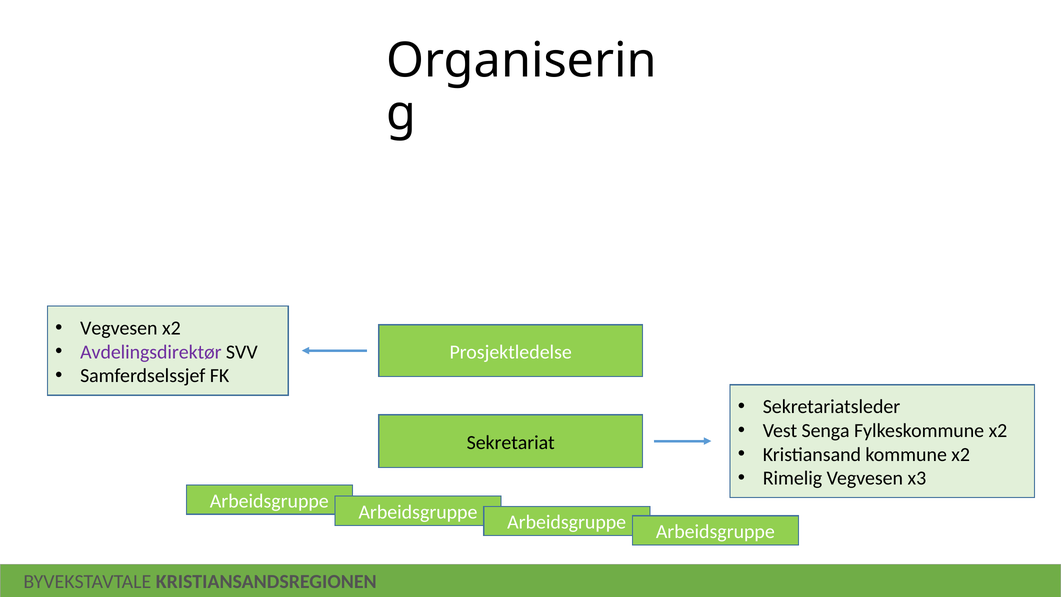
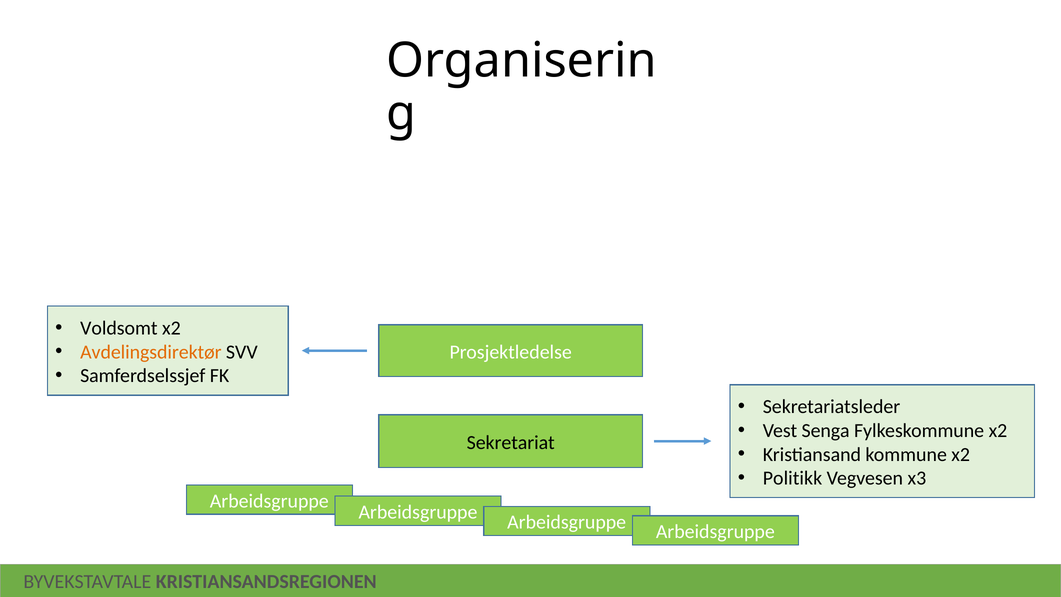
Vegvesen: Vegvesen -> Voldsomt (119, 328)
Avdelingsdirektør colour: purple -> orange (151, 352)
Rimelig: Rimelig -> Politikk (792, 478)
